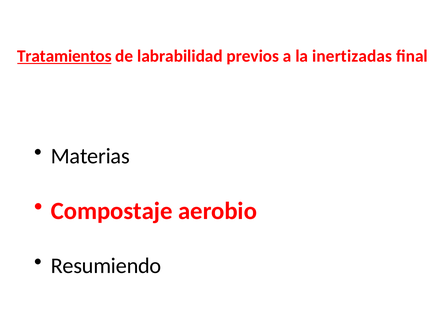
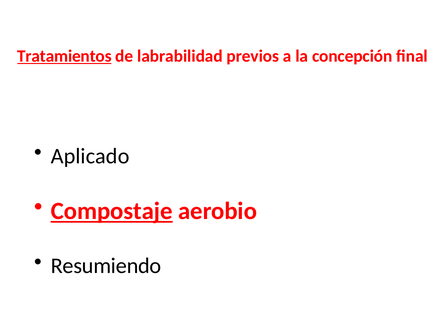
inertizadas: inertizadas -> concepción (352, 56)
Materias: Materias -> Aplicado (90, 156)
Compostaje underline: none -> present (112, 211)
